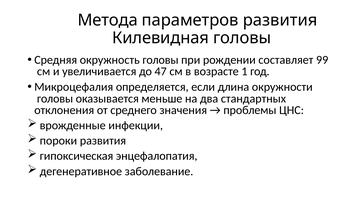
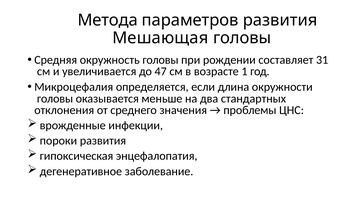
Килевидная: Килевидная -> Мешающая (160, 38)
99: 99 -> 31 (322, 60)
